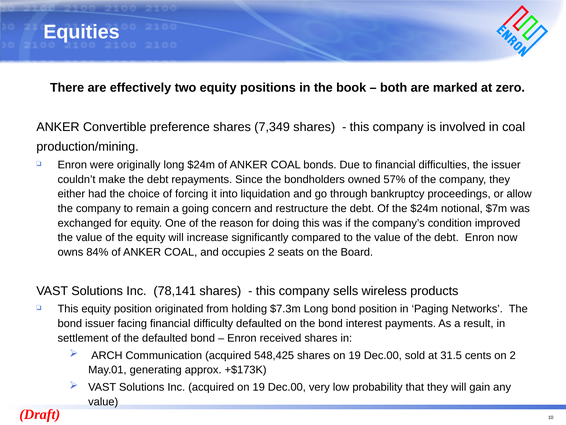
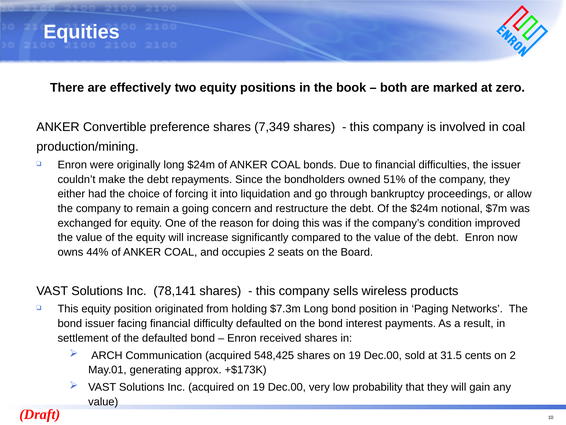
57%: 57% -> 51% (395, 179)
84%: 84% -> 44% (97, 252)
